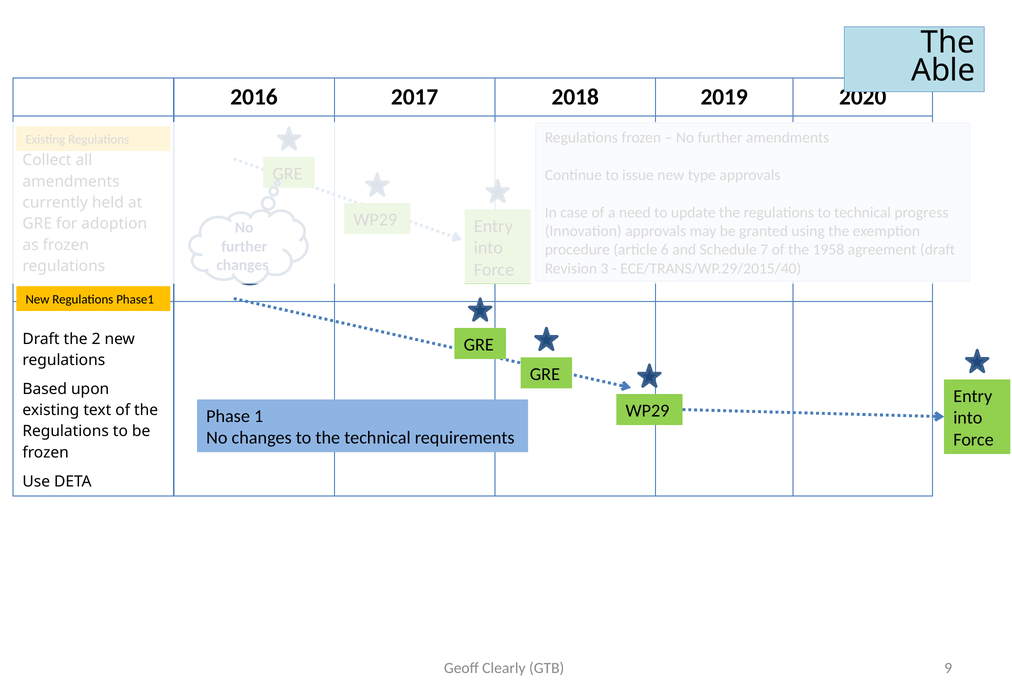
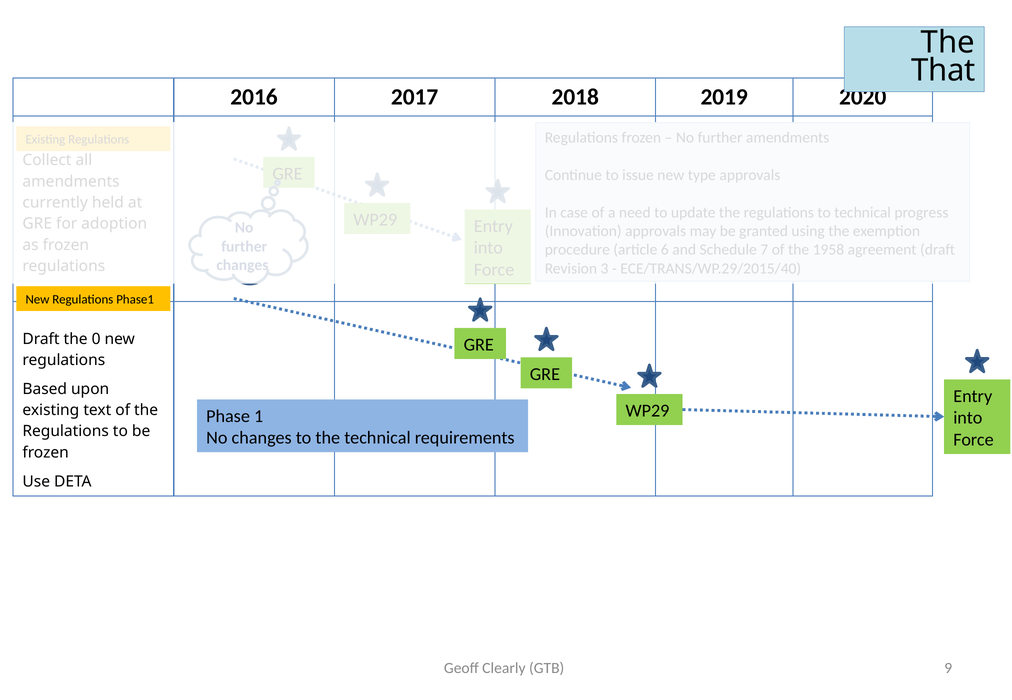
Able: Able -> That (943, 71)
2: 2 -> 0 (96, 339)
